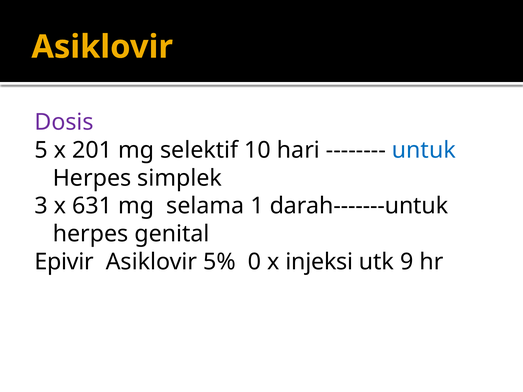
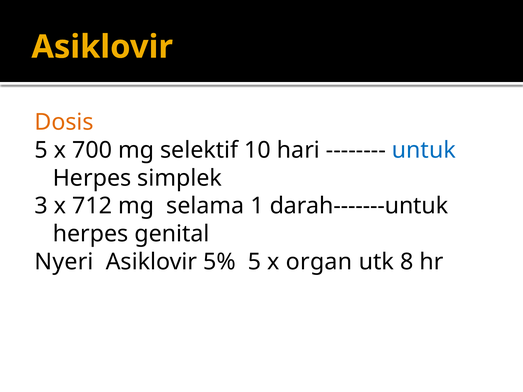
Dosis colour: purple -> orange (64, 122)
201: 201 -> 700 (92, 150)
631: 631 -> 712 (92, 206)
Epivir: Epivir -> Nyeri (64, 262)
5% 0: 0 -> 5 (255, 262)
injeksi: injeksi -> organ (319, 262)
9: 9 -> 8 (407, 262)
